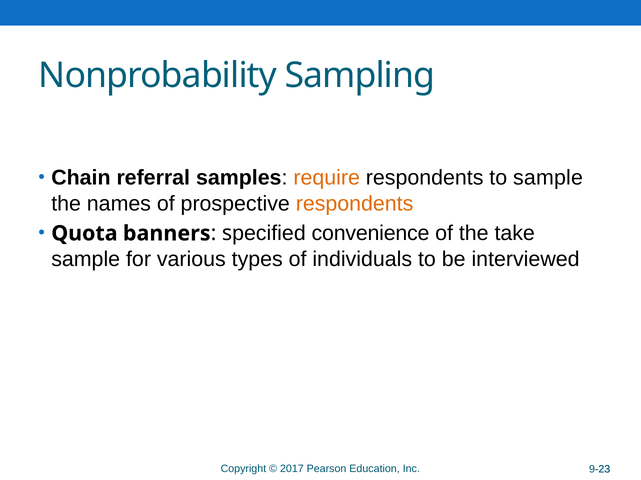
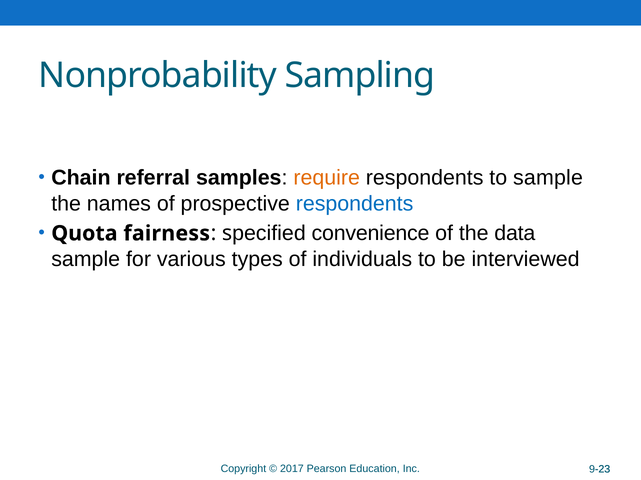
respondents colour: orange -> blue (355, 204)
banners: banners -> fairness (167, 234)
take: take -> data (515, 234)
